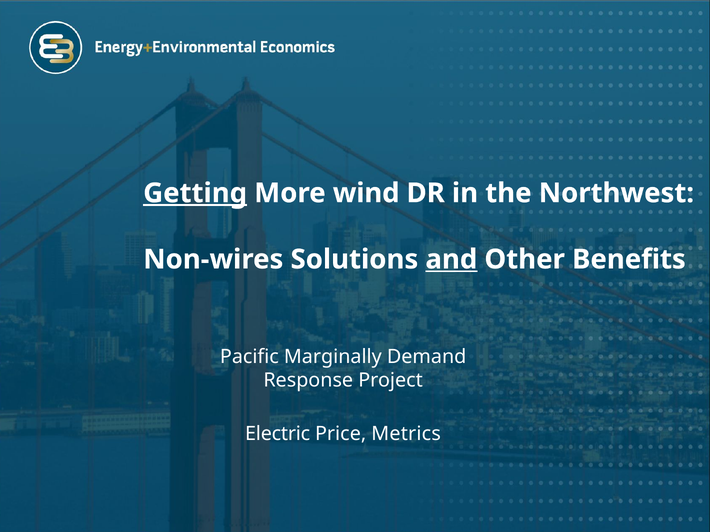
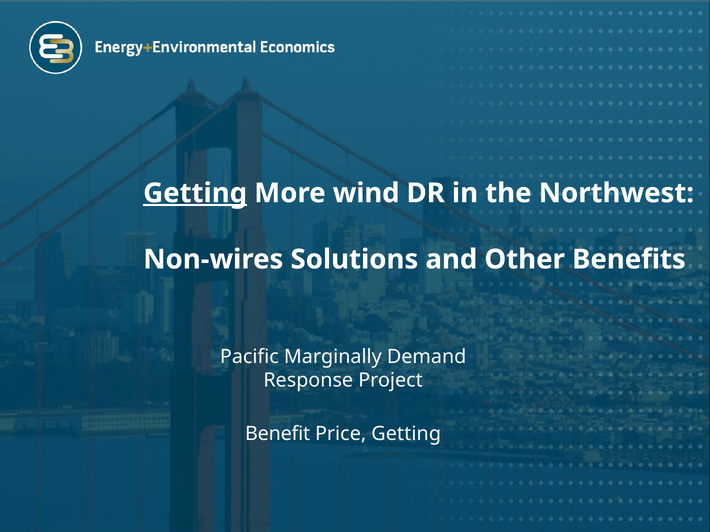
and underline: present -> none (451, 260)
Electric: Electric -> Benefit (278, 434)
Price Metrics: Metrics -> Getting (406, 434)
